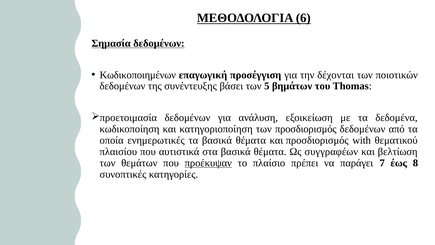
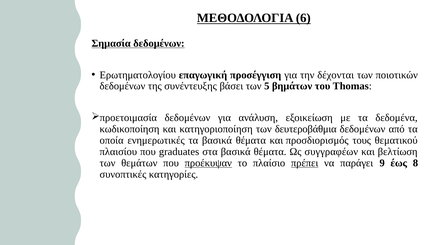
Κωδικοποιημένων: Κωδικοποιημένων -> Ερωτηματολογίου (138, 75)
των προσδιορισμός: προσδιορισμός -> δευτεροβάθμια (306, 129)
with: with -> τους (362, 140)
αυτιστικά: αυτιστικά -> graduates (179, 152)
πρέπει underline: none -> present (305, 163)
7: 7 -> 9 (382, 163)
